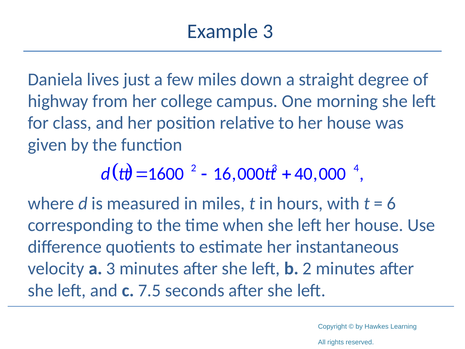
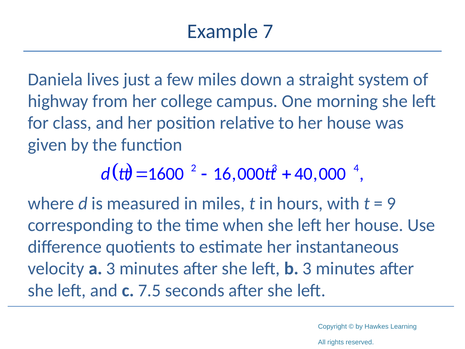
Example 3: 3 -> 7 (268, 31)
degree: degree -> system (384, 80)
6: 6 -> 9 (391, 203)
b 2: 2 -> 3 (307, 268)
